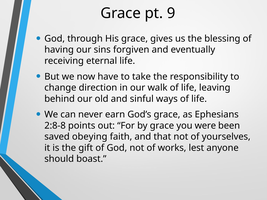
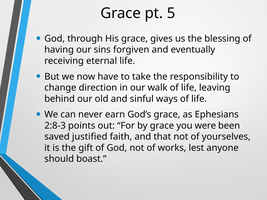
9: 9 -> 5 (171, 13)
2:8-8: 2:8-8 -> 2:8-3 (55, 126)
obeying: obeying -> justified (90, 137)
